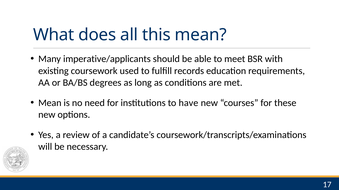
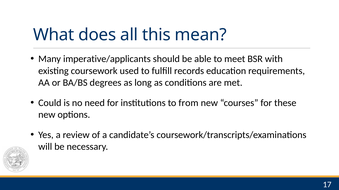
Mean: Mean -> Could (50, 103)
have: have -> from (188, 103)
